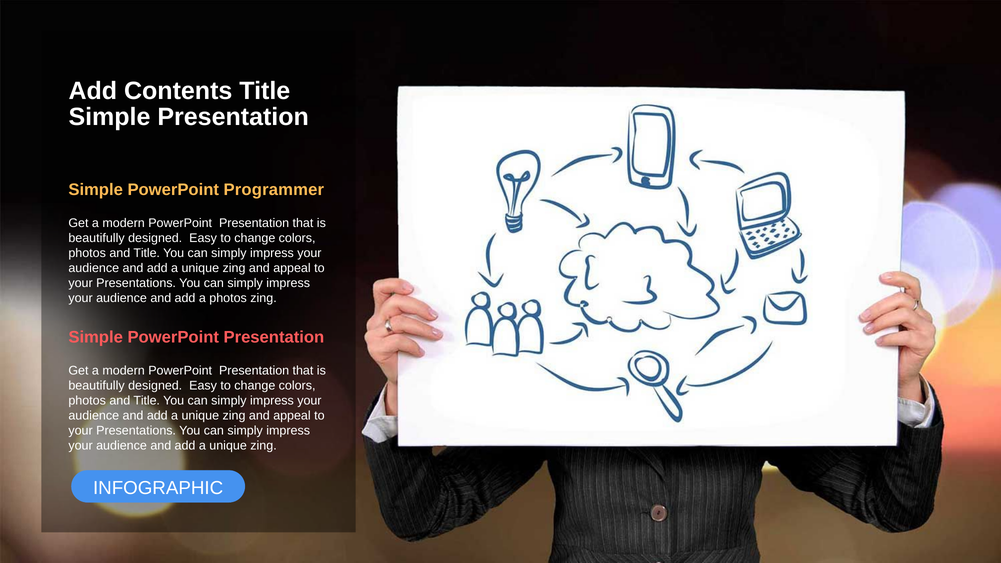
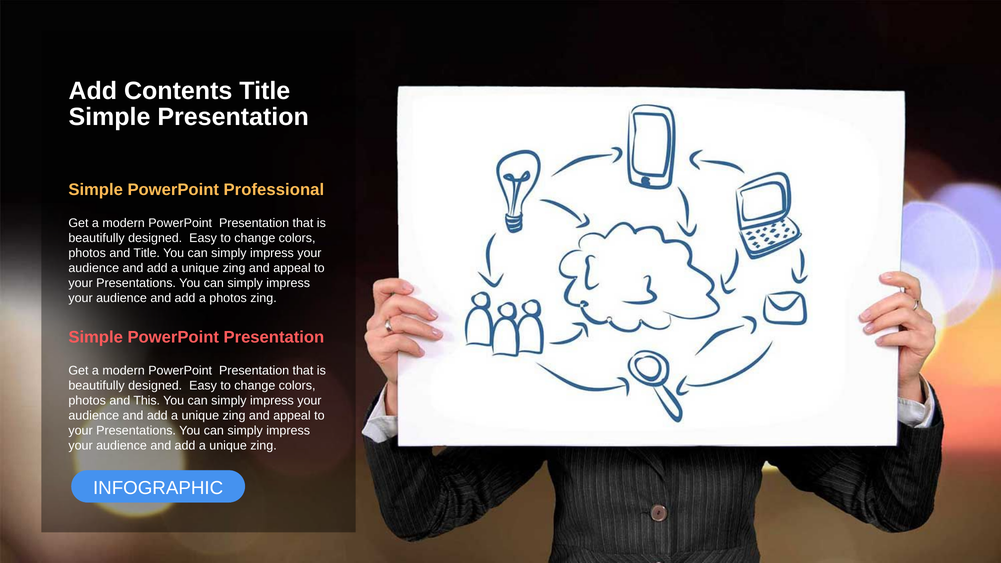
Programmer: Programmer -> Professional (274, 190)
Title: Title -> This (147, 401)
